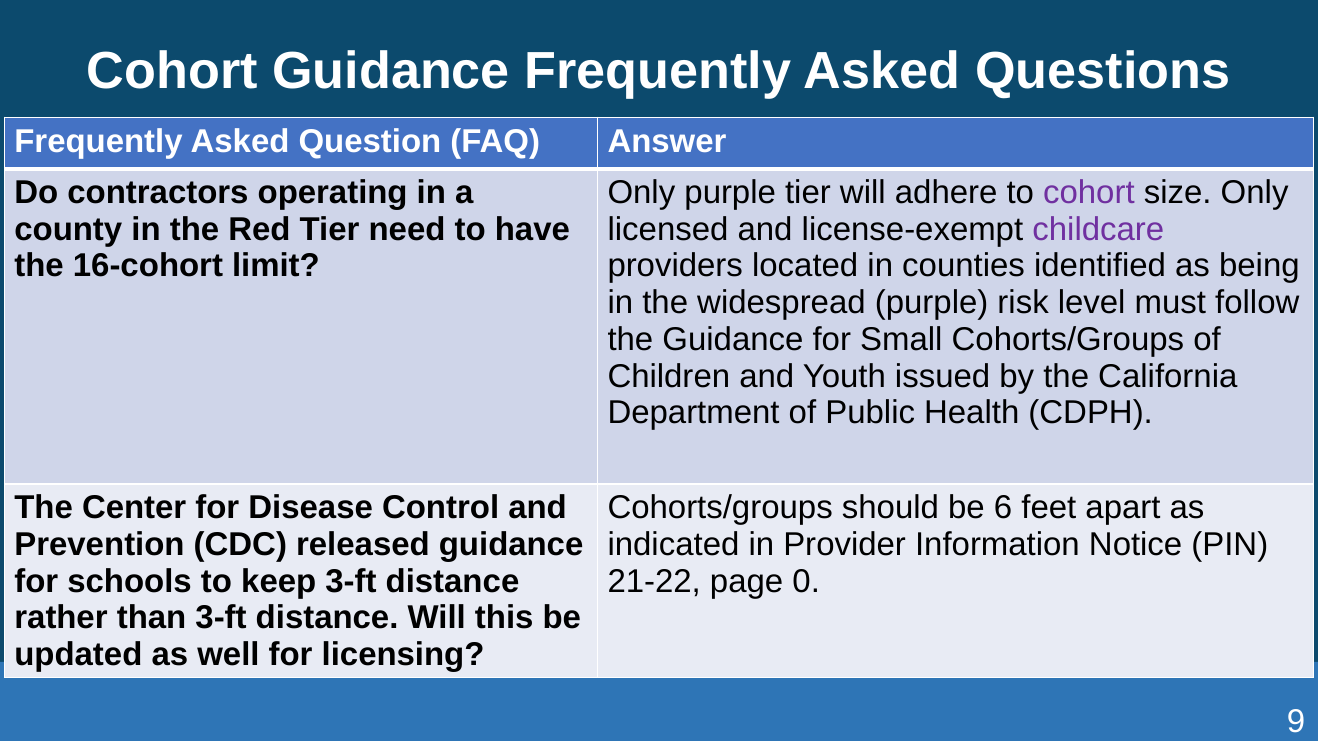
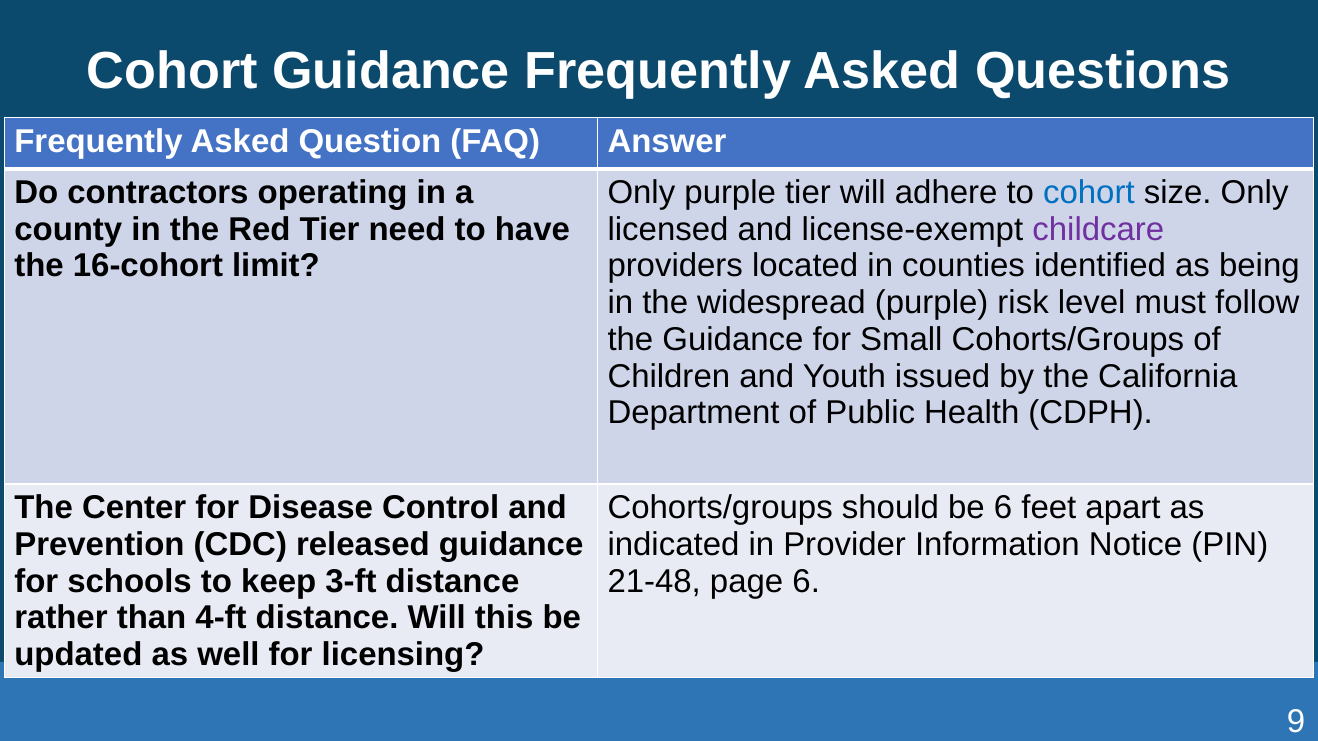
cohort colour: purple -> blue (1089, 193)
21-22: 21-22 -> 21-48 (654, 582)
page 0: 0 -> 6 (806, 582)
than 3-ft: 3-ft -> 4-ft (221, 618)
